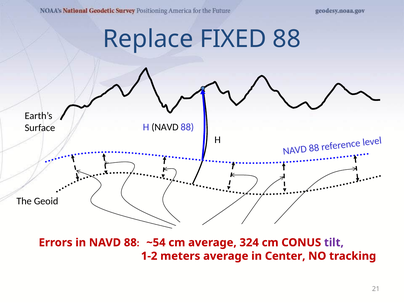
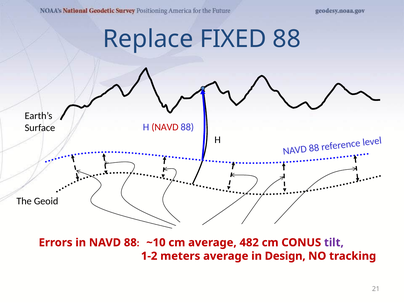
NAVD colour: black -> red (165, 127)
~54: ~54 -> ~10 (156, 243)
324: 324 -> 482 (249, 243)
Center: Center -> Design (285, 256)
